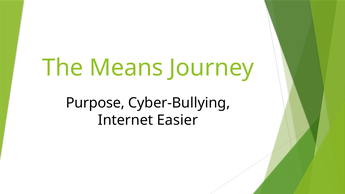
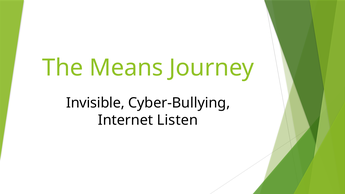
Purpose: Purpose -> Invisible (95, 103)
Easier: Easier -> Listen (177, 120)
